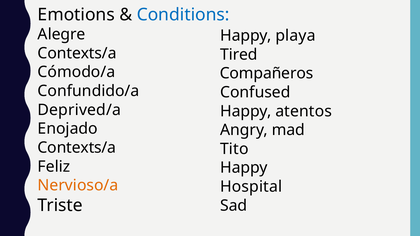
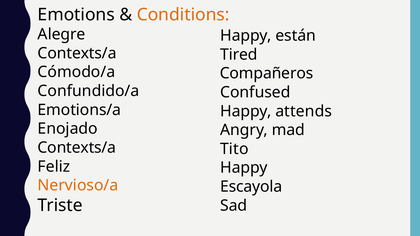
Conditions colour: blue -> orange (183, 15)
playa: playa -> están (296, 36)
Deprived/a: Deprived/a -> Emotions/a (79, 110)
atentos: atentos -> attends (304, 111)
Hospital: Hospital -> Escayola (251, 187)
